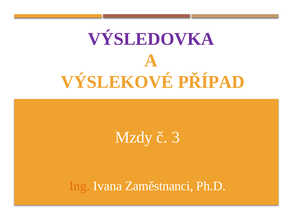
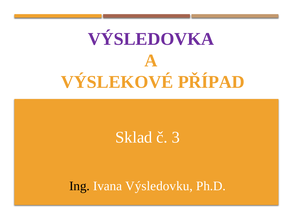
Mzdy: Mzdy -> Sklad (134, 137)
Ing colour: orange -> black (80, 186)
Zaměstnanci: Zaměstnanci -> Výsledovku (159, 186)
